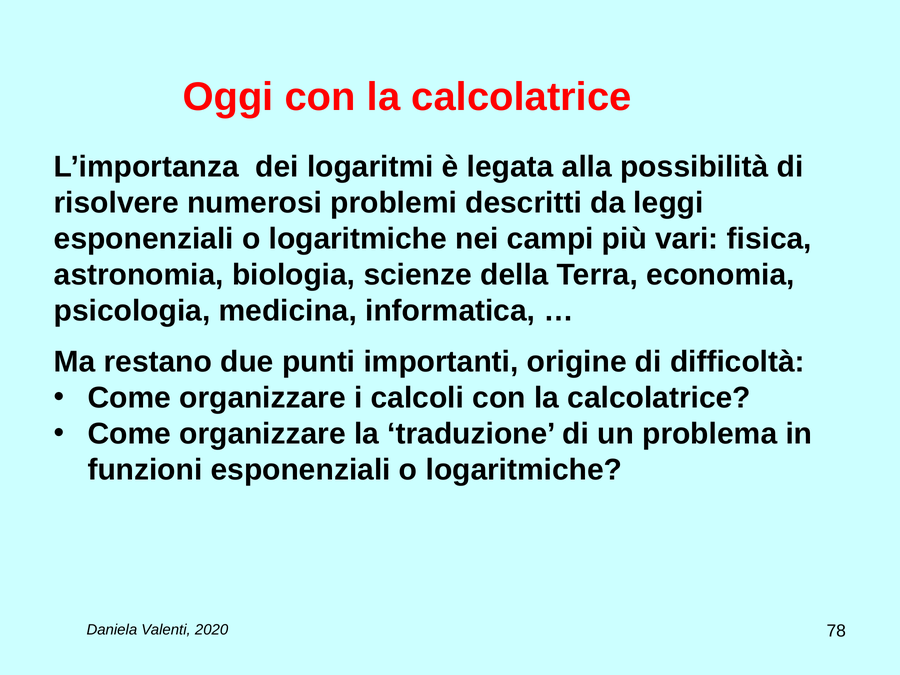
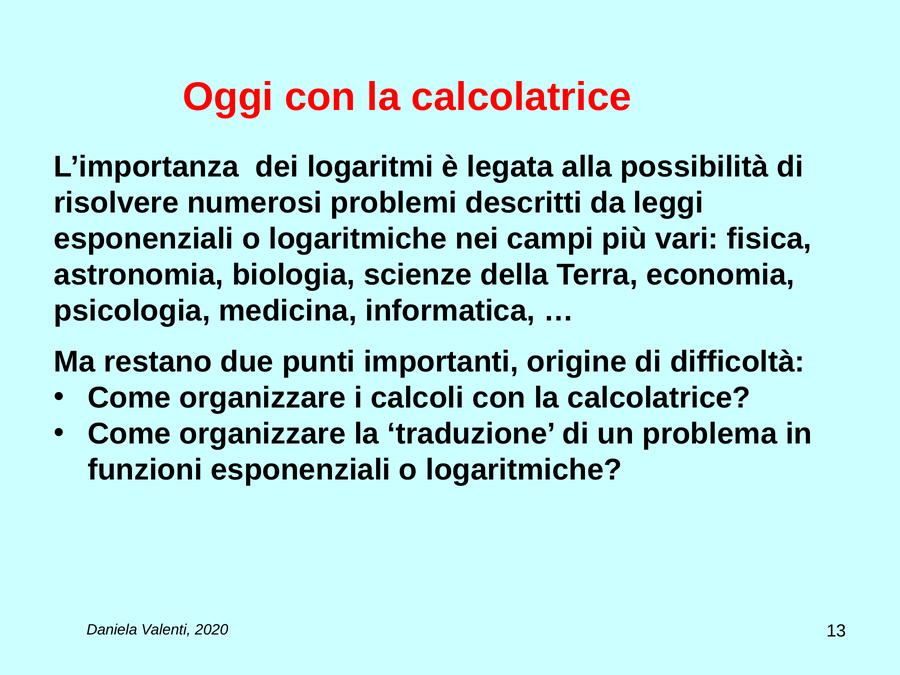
78: 78 -> 13 (836, 631)
